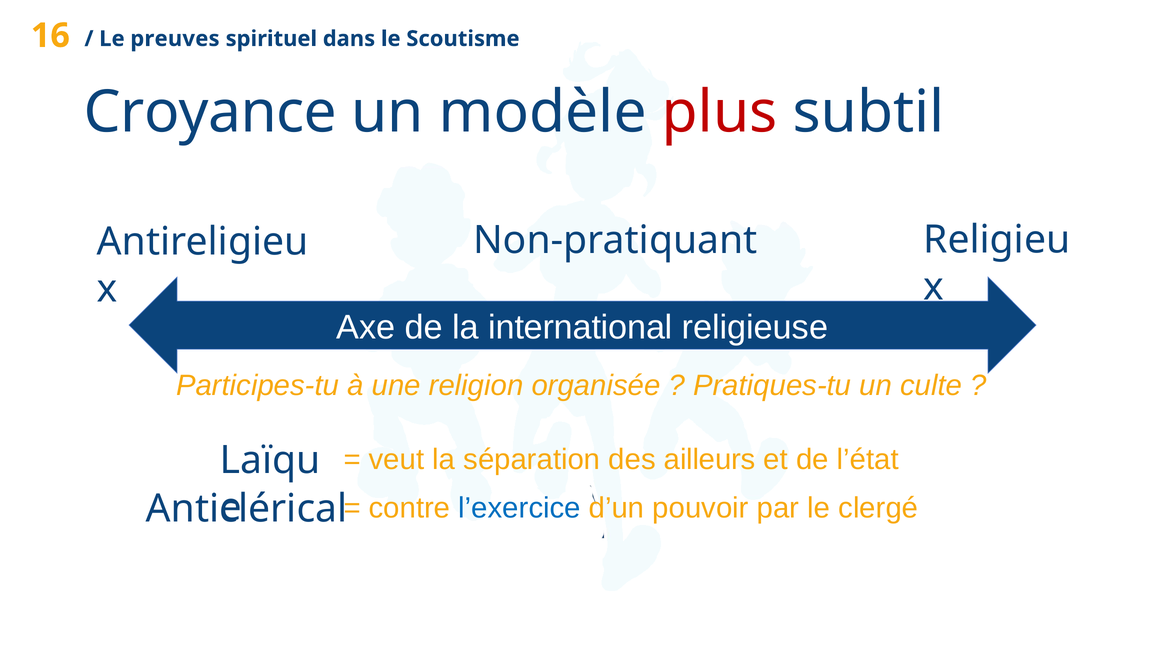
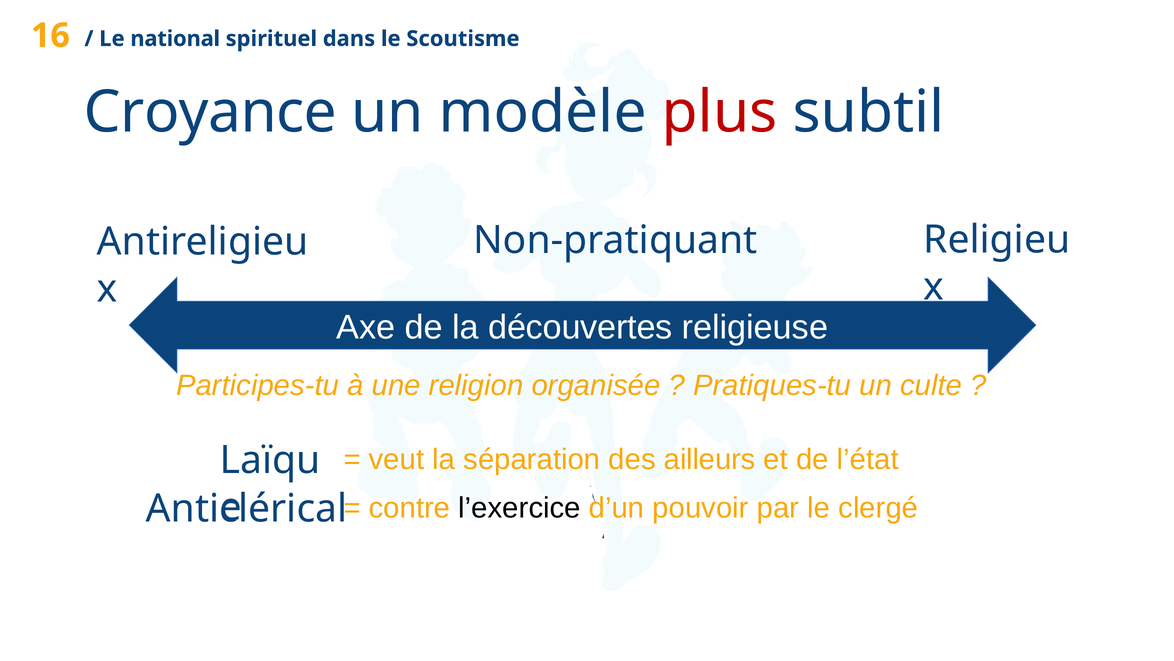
preuves: preuves -> national (175, 39)
international: international -> découvertes (580, 327)
l’exercice colour: blue -> black (520, 508)
